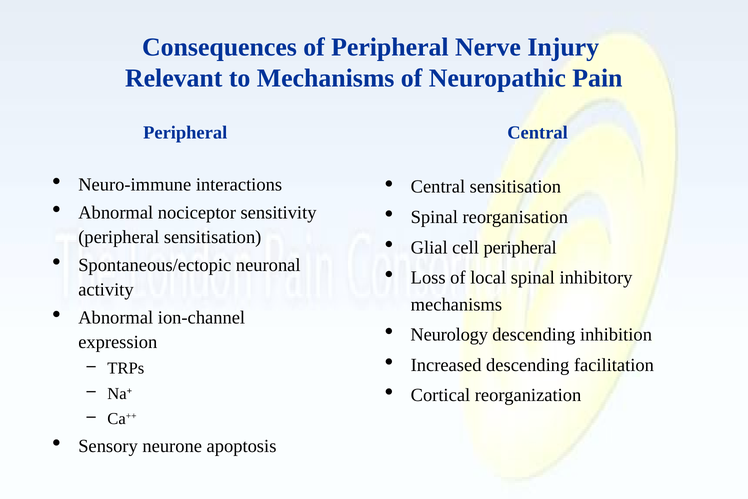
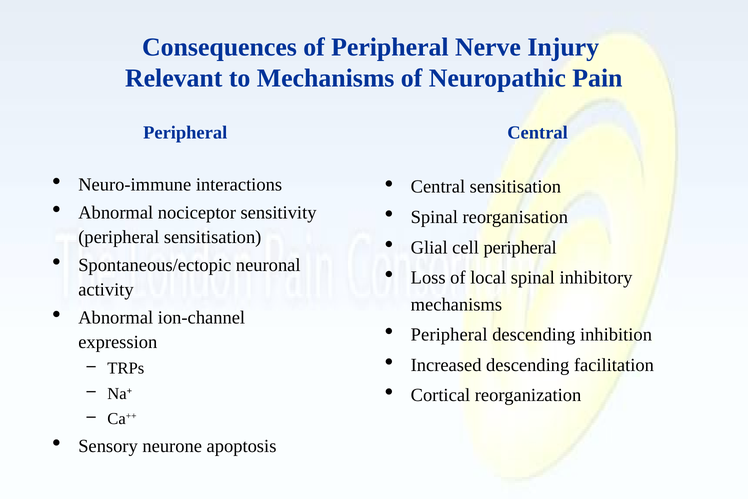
Neurology: Neurology -> Peripheral (449, 335)
